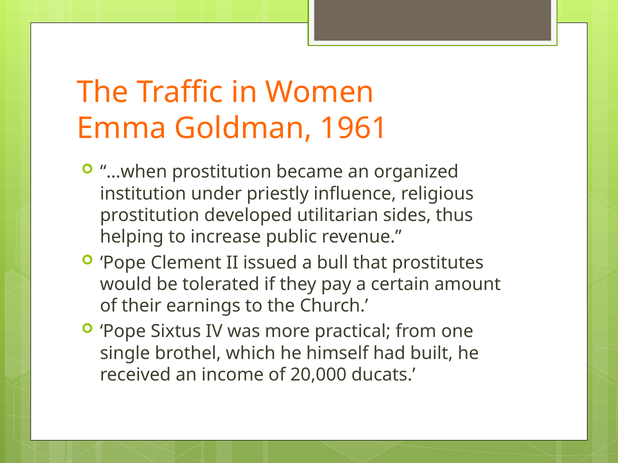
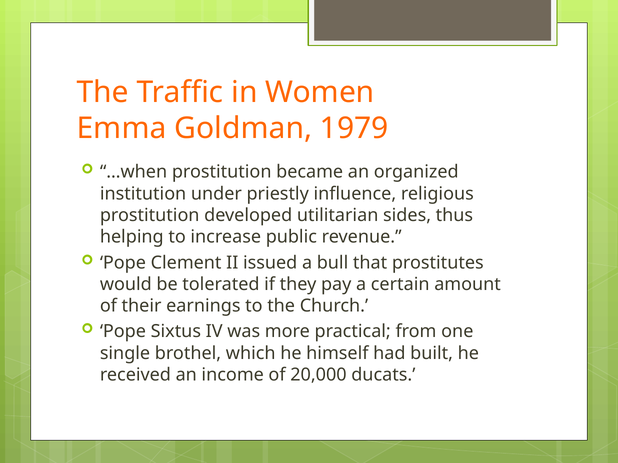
1961: 1961 -> 1979 (354, 129)
